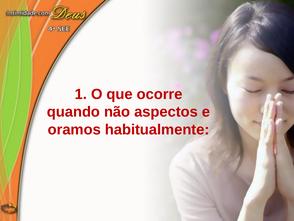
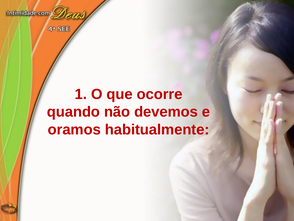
aspectos: aspectos -> devemos (166, 112)
